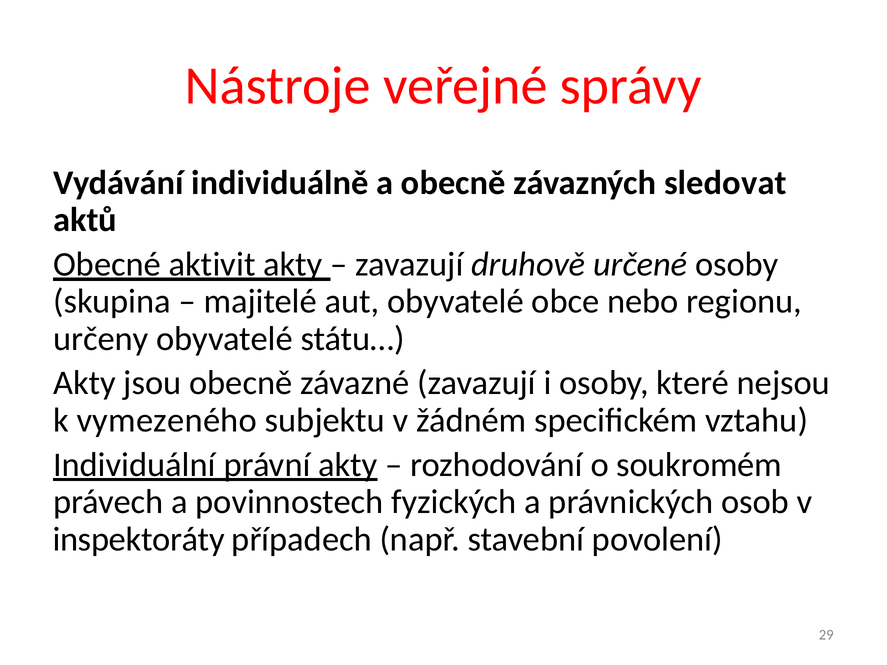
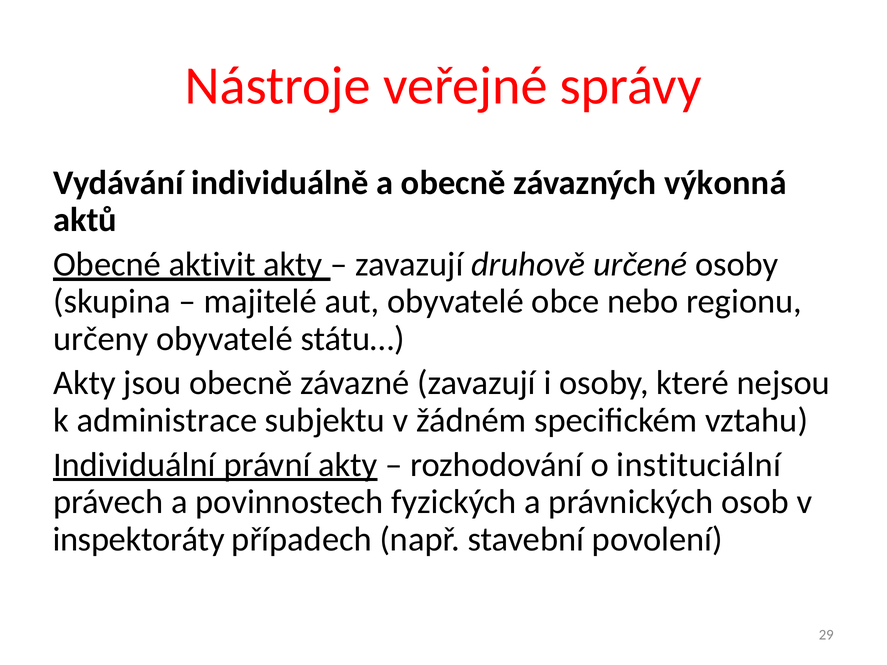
sledovat: sledovat -> výkonná (725, 183)
vymezeného: vymezeného -> administrace (167, 421)
soukromém: soukromém -> instituciální (699, 465)
